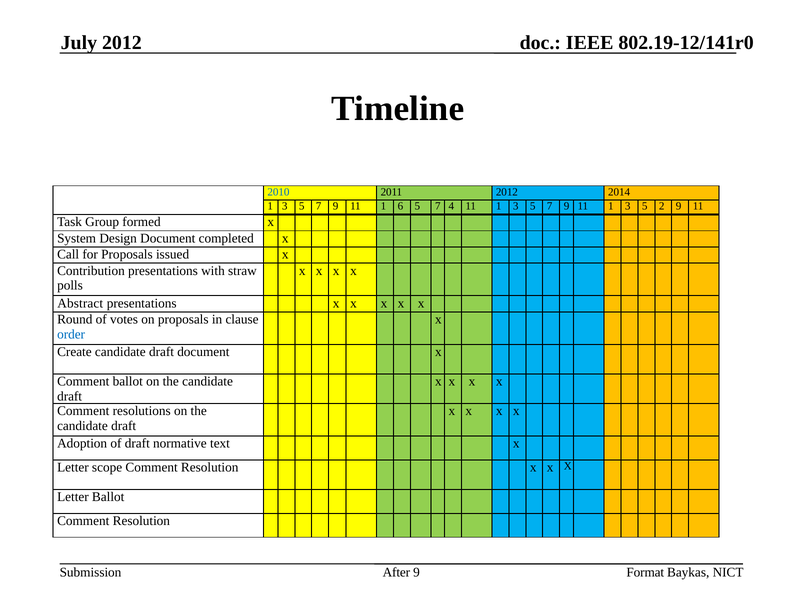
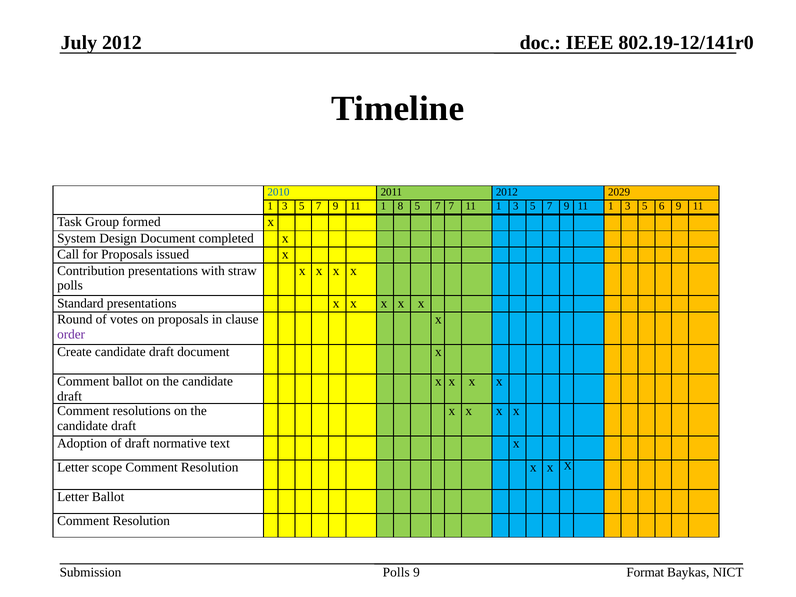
2014: 2014 -> 2029 (619, 192)
6: 6 -> 8 (400, 206)
7 4: 4 -> 7 (451, 206)
2: 2 -> 6 (662, 206)
Abstract: Abstract -> Standard (80, 303)
order colour: blue -> purple (71, 334)
After: After -> Polls (396, 573)
